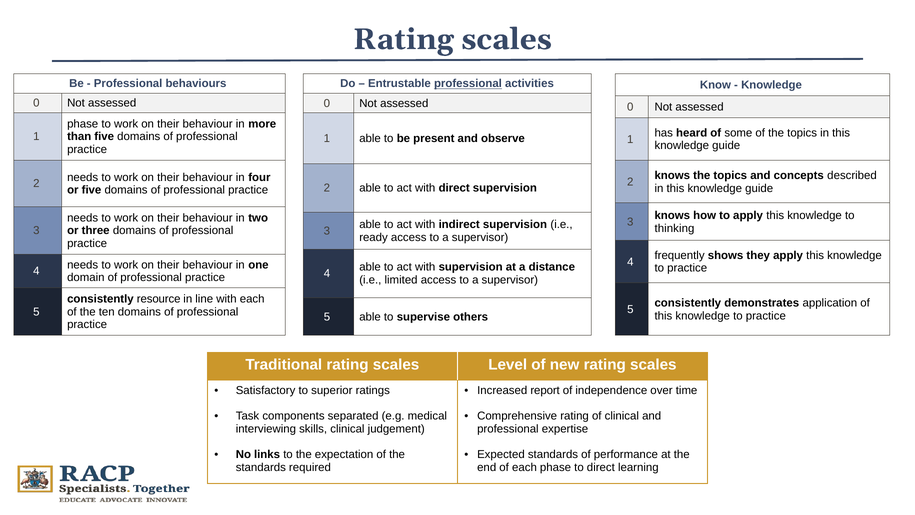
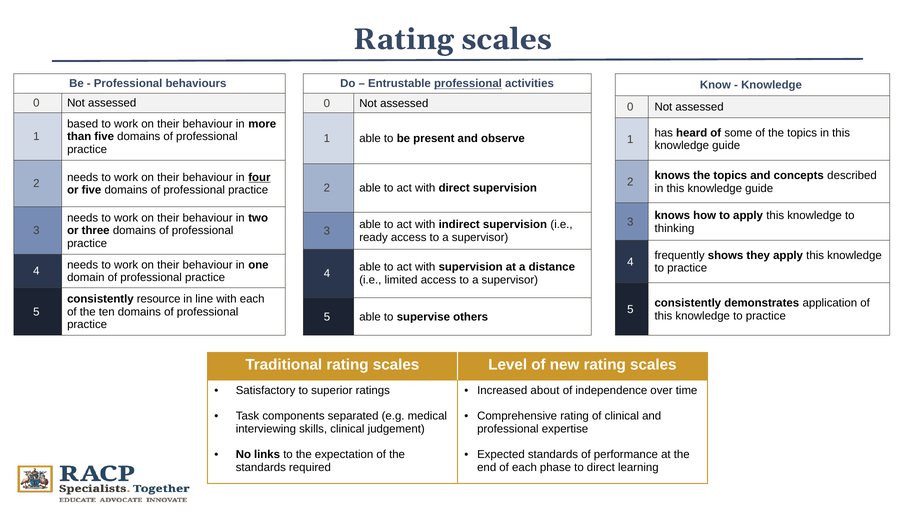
phase: phase -> based (83, 124)
four underline: none -> present (259, 177)
report: report -> about (545, 390)
